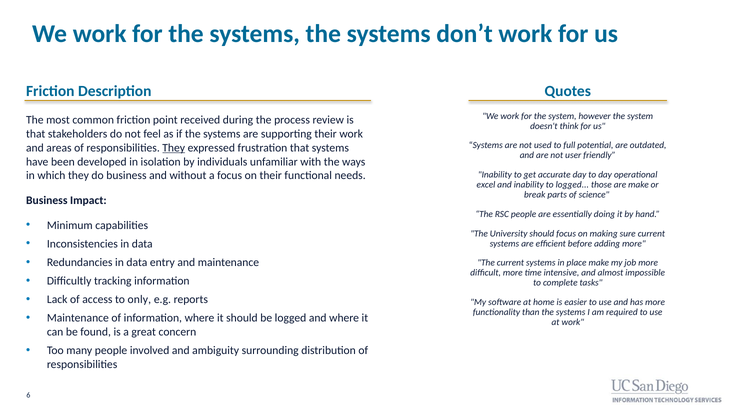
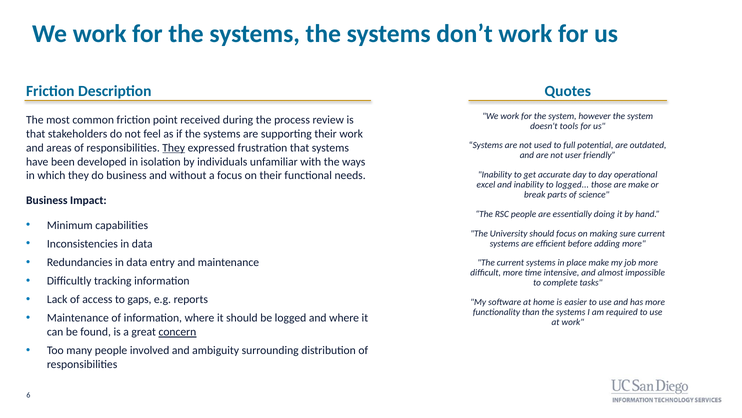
think: think -> tools (569, 126)
only: only -> gaps (139, 299)
concern underline: none -> present (177, 332)
